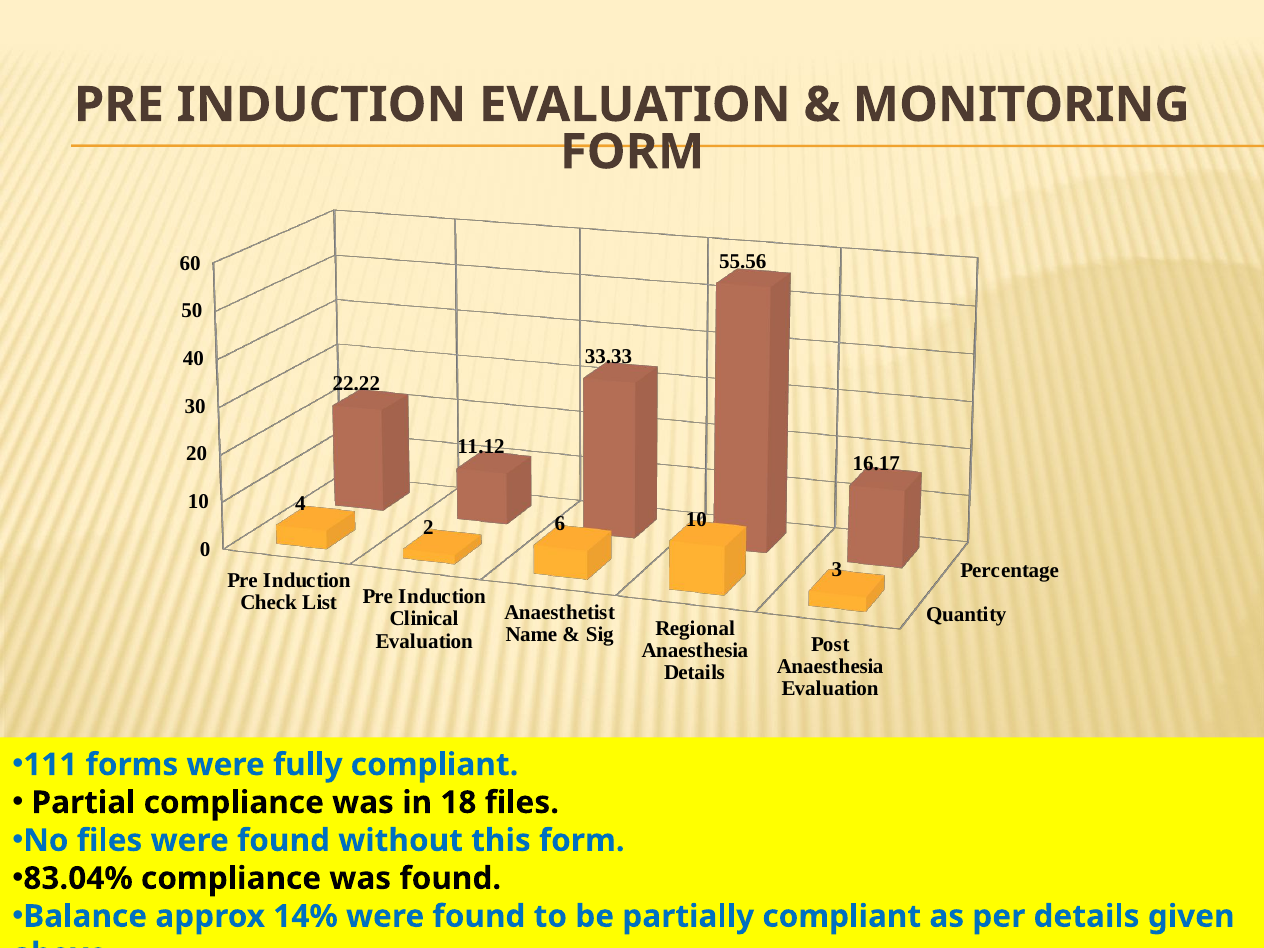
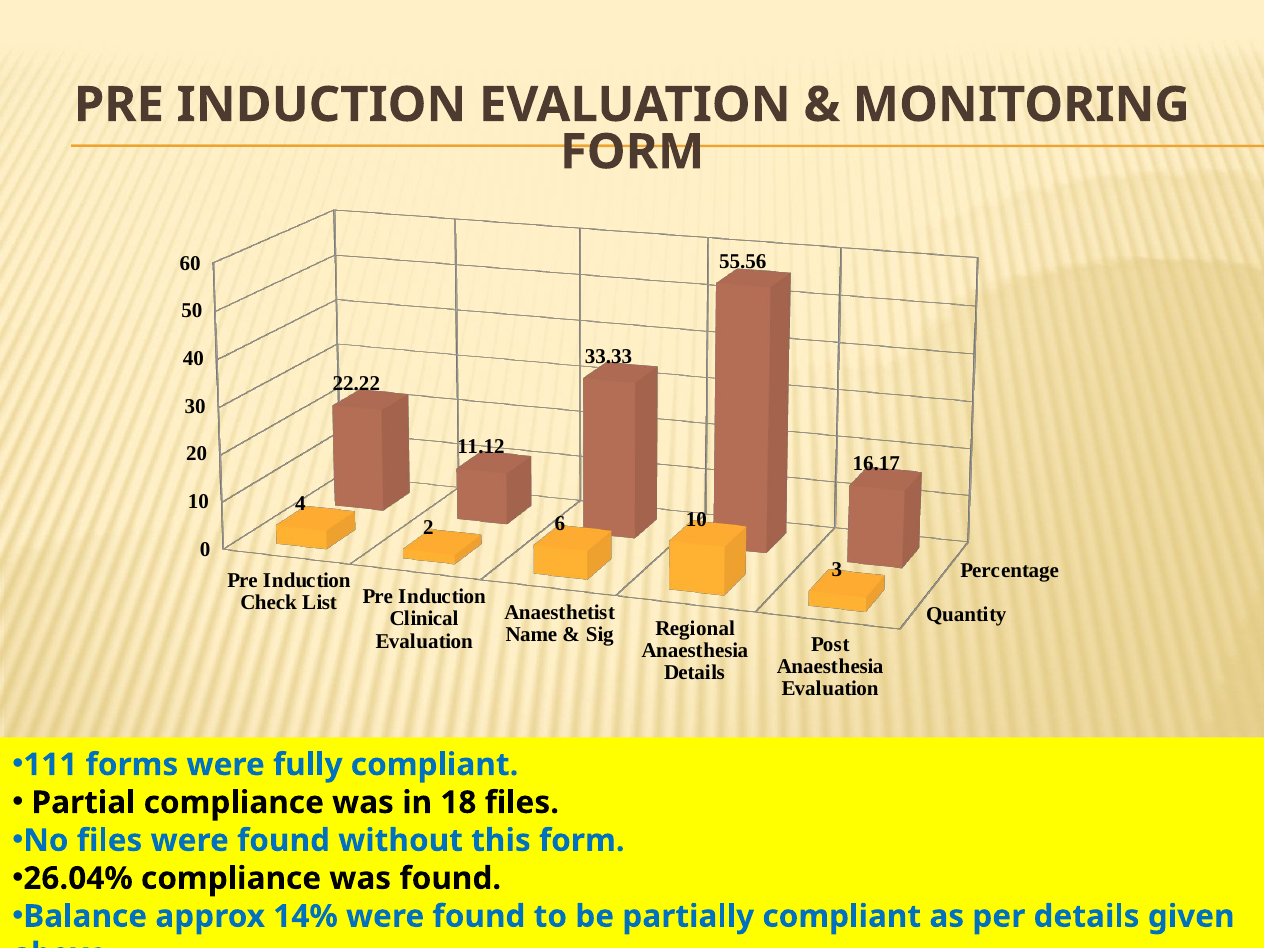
83.04%: 83.04% -> 26.04% (78, 878)
